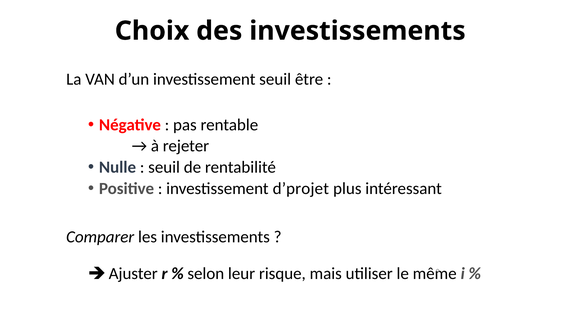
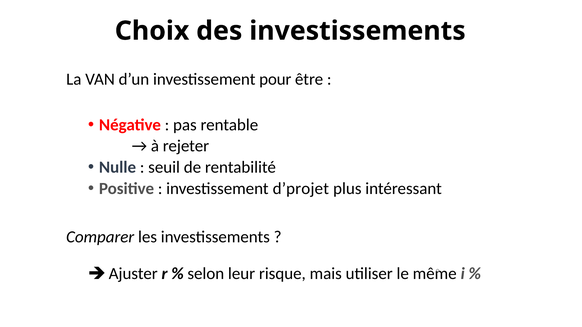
investissement seuil: seuil -> pour (275, 79)
